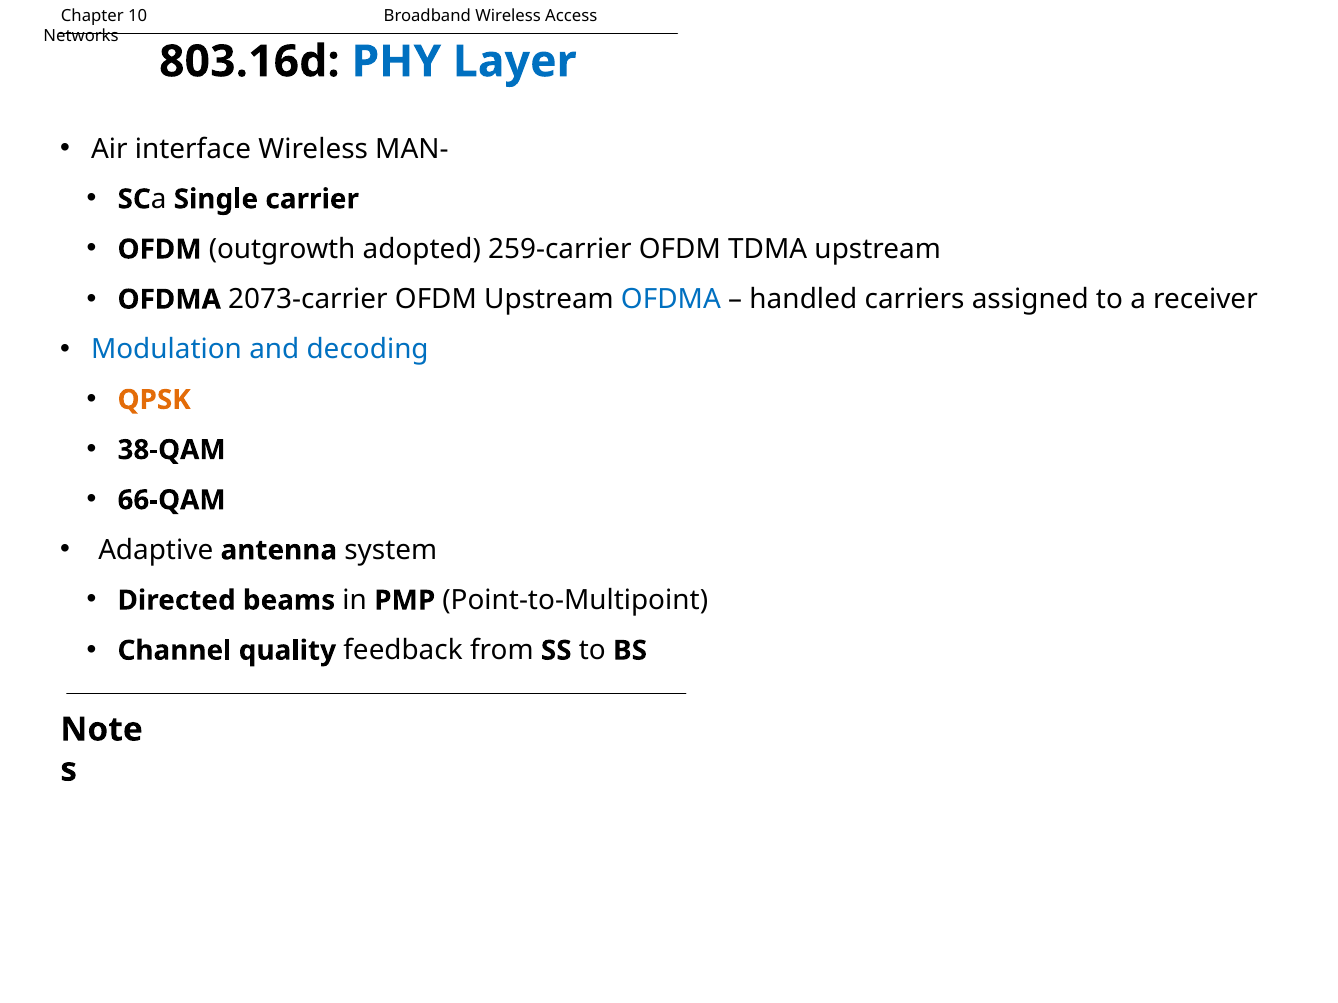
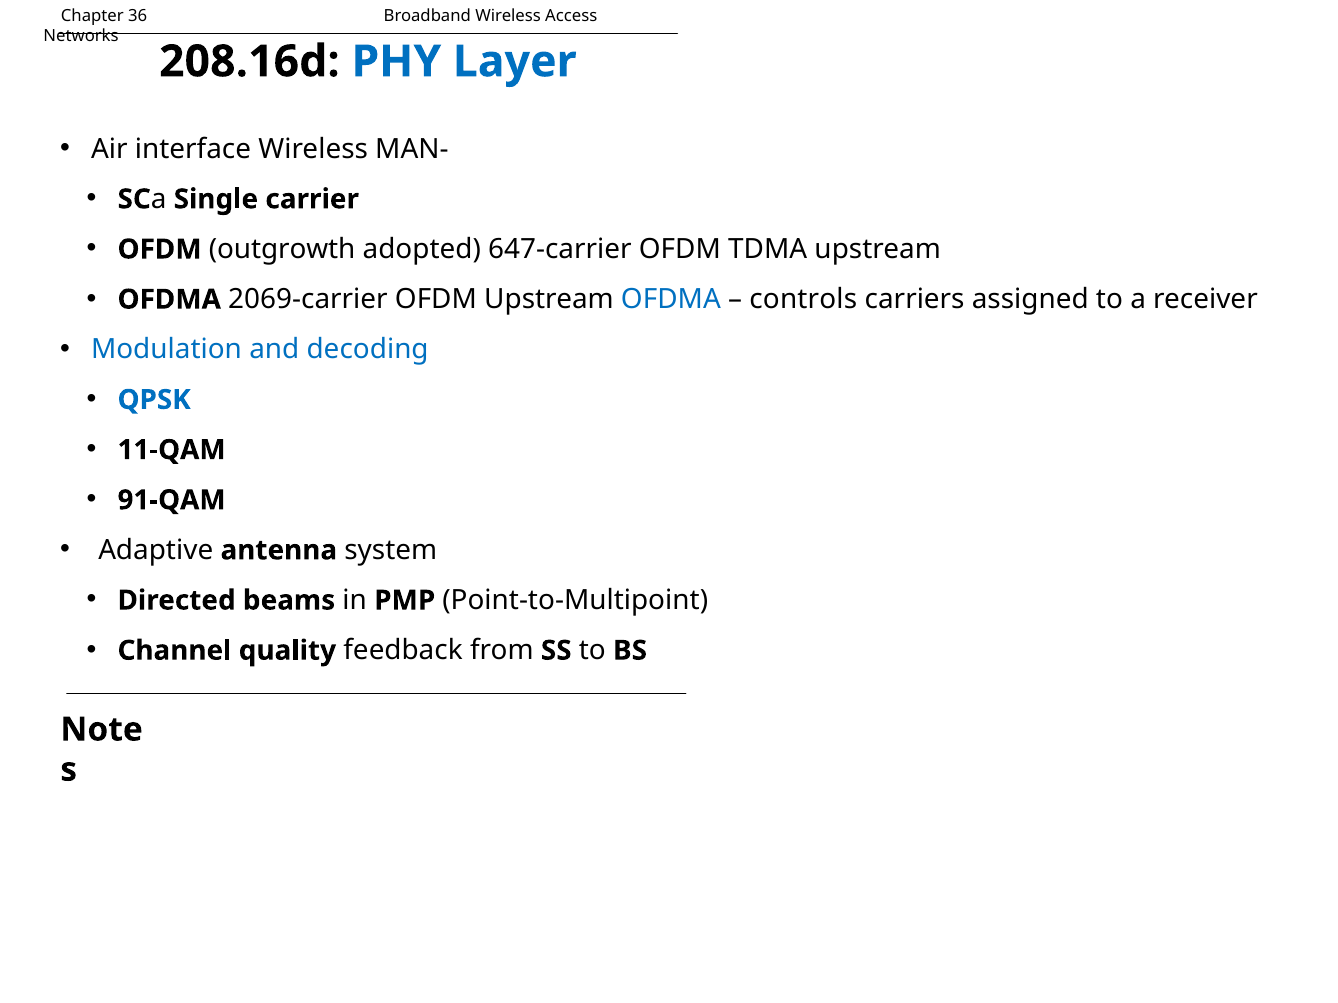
10: 10 -> 36 (138, 16)
803.16d: 803.16d -> 208.16d (249, 62)
259-carrier: 259-carrier -> 647-carrier (560, 249)
2073-carrier: 2073-carrier -> 2069-carrier (308, 300)
handled: handled -> controls (803, 300)
QPSK colour: orange -> blue (154, 400)
38-QAM: 38-QAM -> 11-QAM (172, 450)
66-QAM: 66-QAM -> 91-QAM (172, 500)
